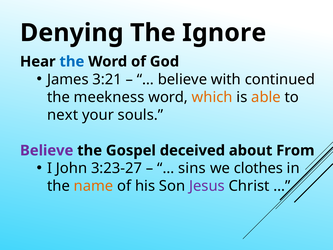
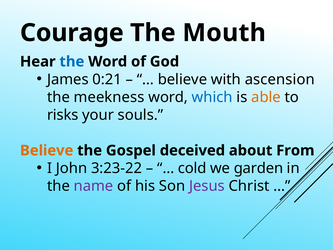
Denying: Denying -> Courage (72, 33)
Ignore: Ignore -> Mouth (224, 33)
3:21: 3:21 -> 0:21 (107, 79)
continued: continued -> ascension (280, 79)
which colour: orange -> blue (212, 97)
next: next -> risks (63, 115)
Believe colour: purple -> orange (47, 150)
3:23-27: 3:23-27 -> 3:23-22 (117, 168)
sins: sins -> cold (192, 168)
clothes: clothes -> garden (258, 168)
name colour: orange -> purple (94, 186)
